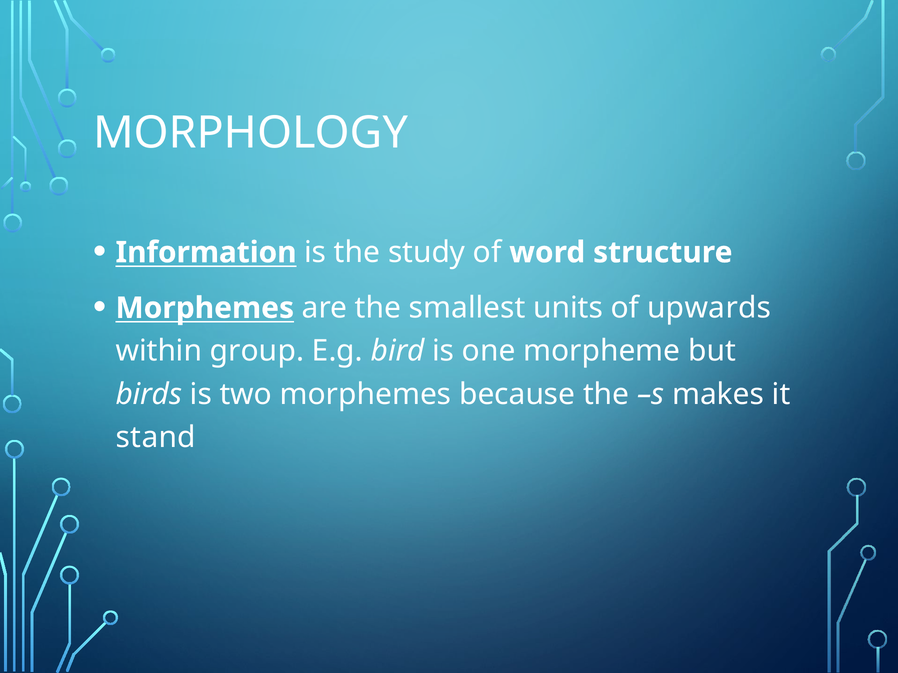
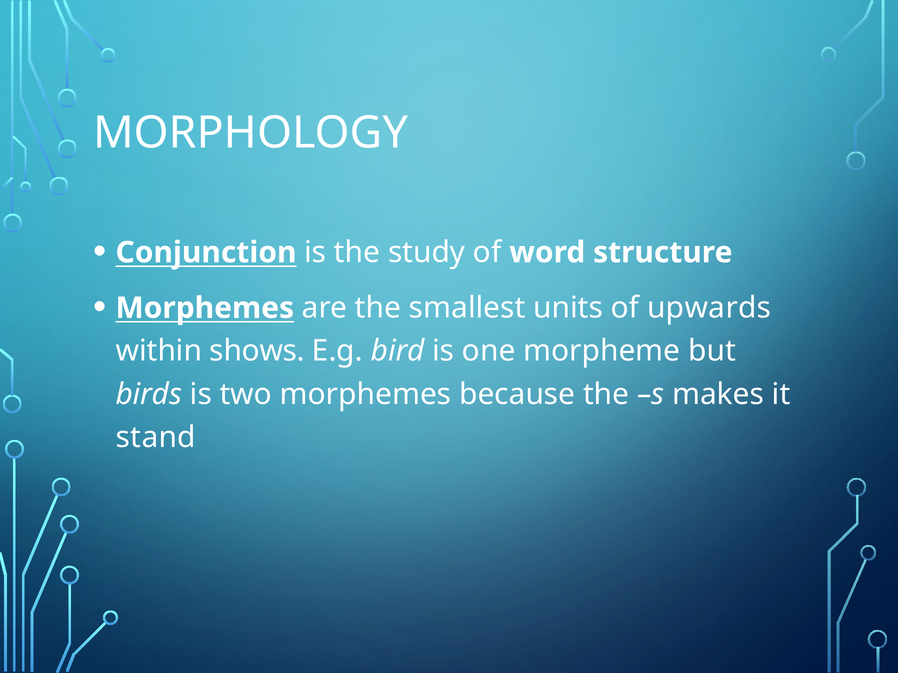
Information: Information -> Conjunction (206, 253)
group: group -> shows (257, 351)
